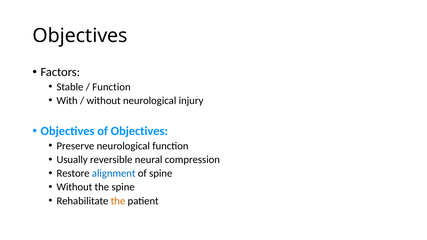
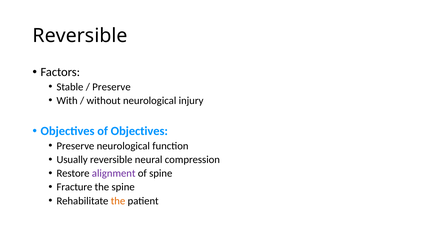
Objectives: Objectives -> Reversible (80, 36)
Function: Function -> Preserve (112, 87)
alignment colour: blue -> purple (114, 173)
Without: Without -> Fracture (74, 187)
